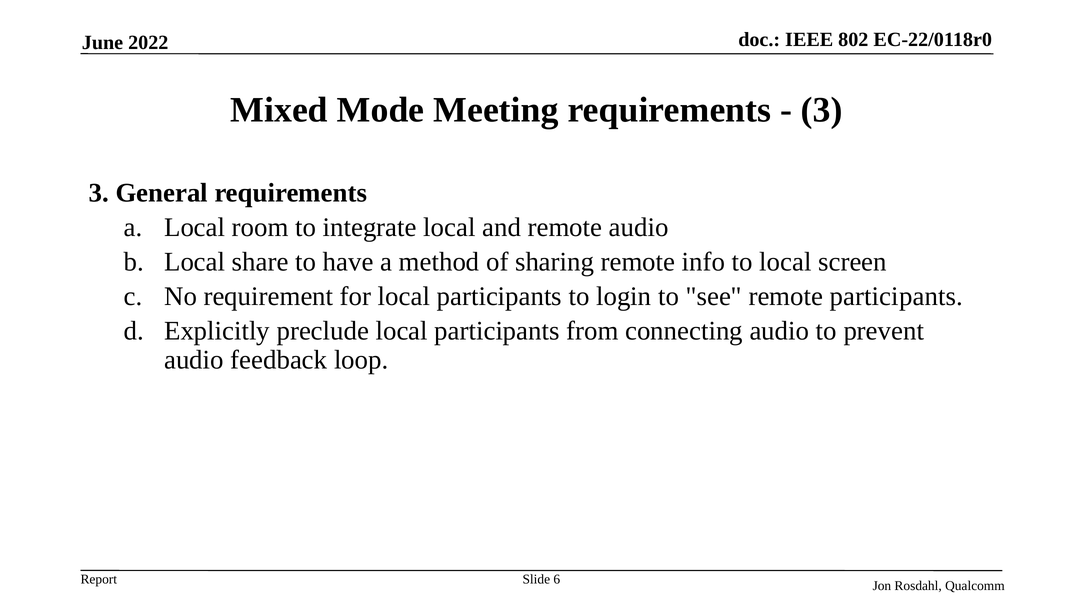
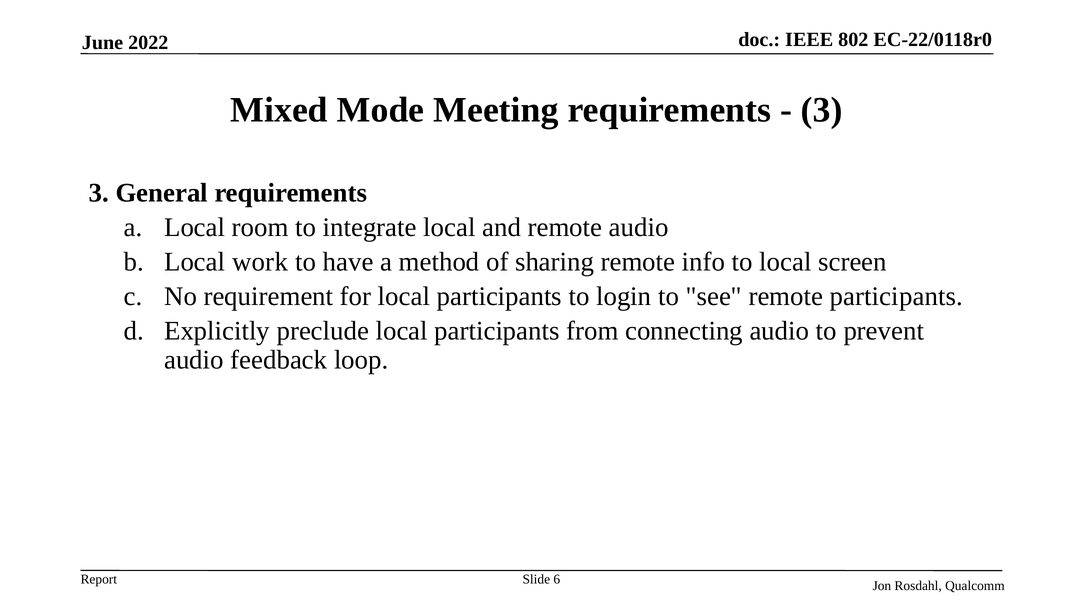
share: share -> work (260, 262)
